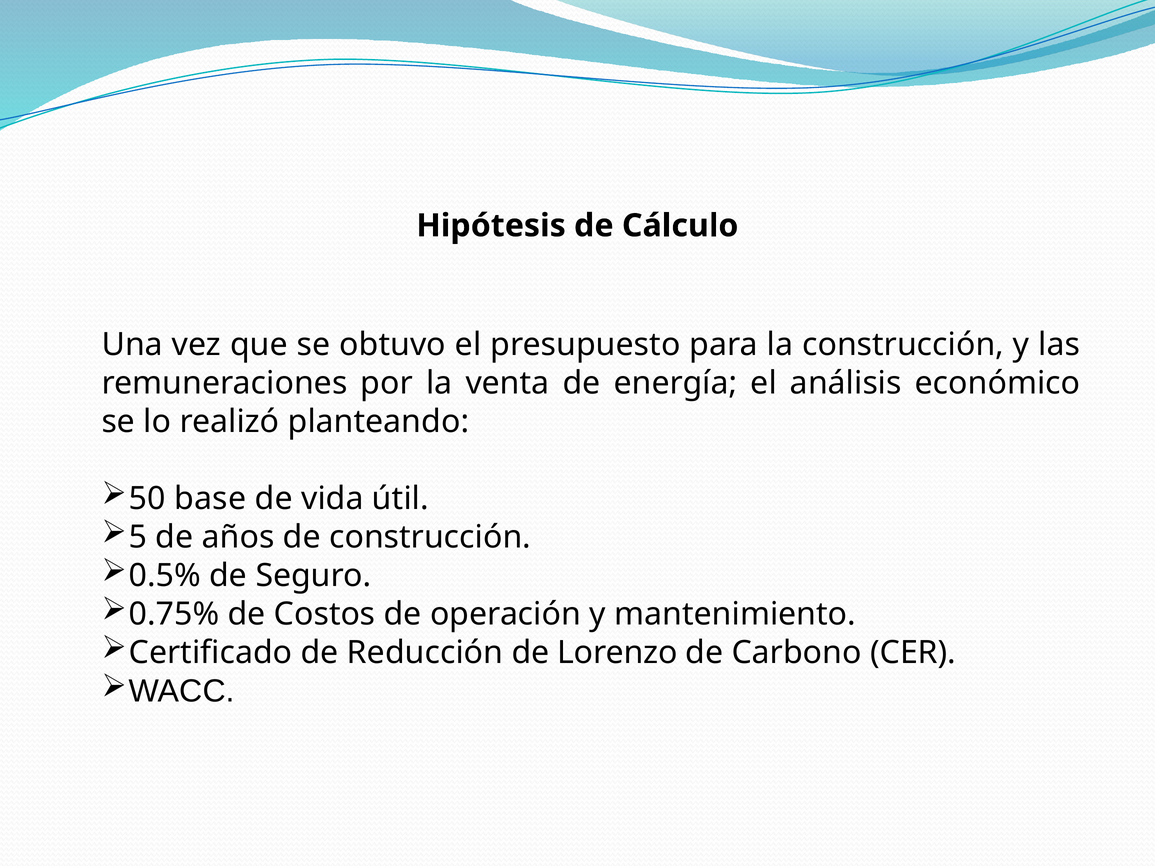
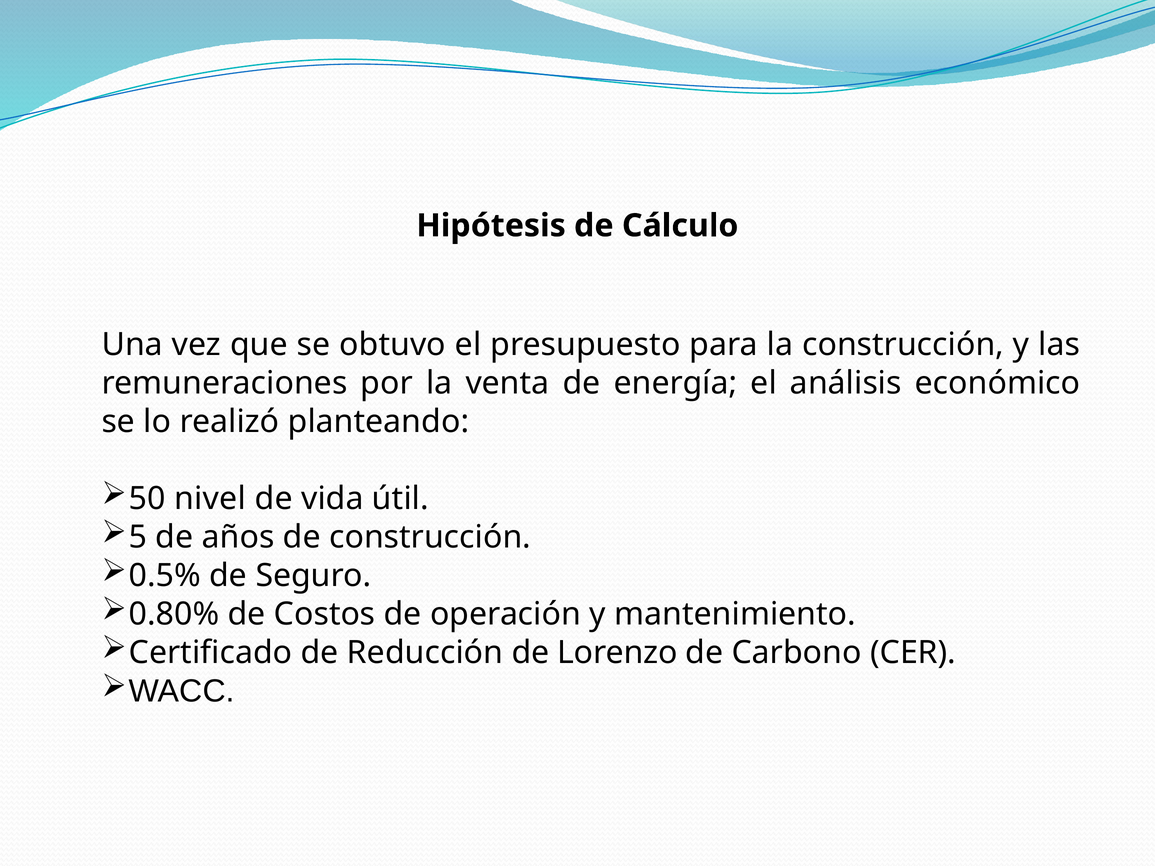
base: base -> nivel (210, 499)
0.75%: 0.75% -> 0.80% (174, 615)
